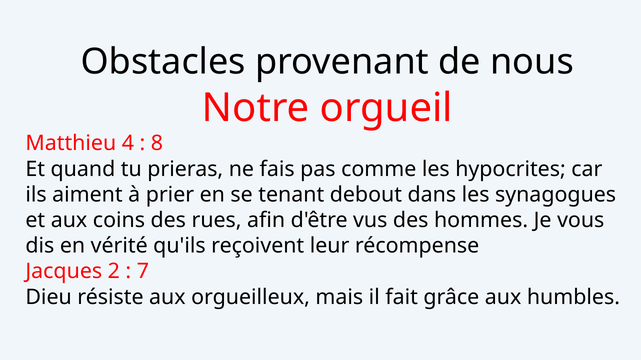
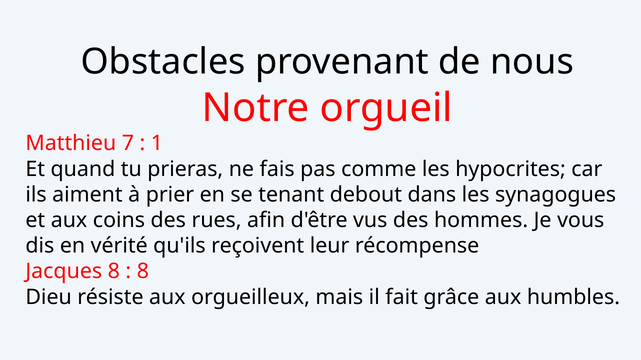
4: 4 -> 7 (128, 144)
8: 8 -> 1 (157, 144)
Jacques 2: 2 -> 8 (114, 272)
7: 7 -> 8 (143, 272)
